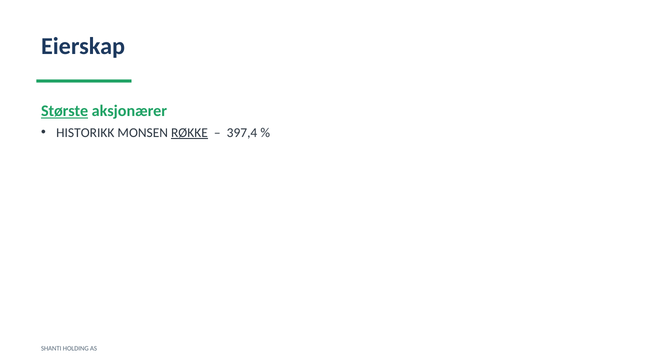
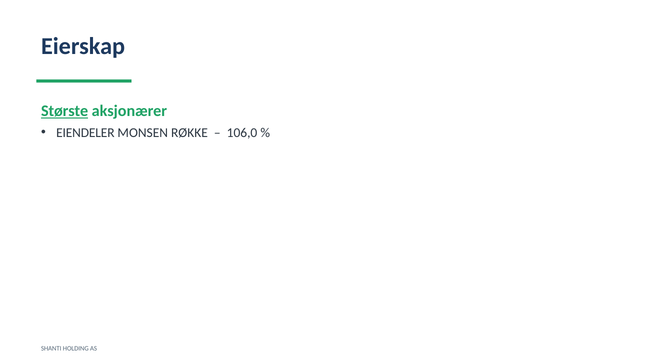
HISTORIKK: HISTORIKK -> EIENDELER (85, 133)
RØKKE underline: present -> none (189, 133)
397,4: 397,4 -> 106,0 (242, 133)
